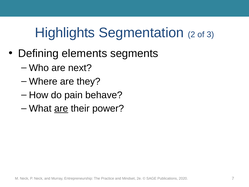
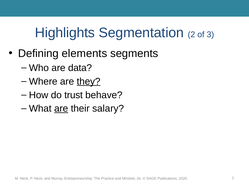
next: next -> data (80, 68)
they underline: none -> present (89, 81)
pain: pain -> trust (74, 95)
power: power -> salary (108, 108)
